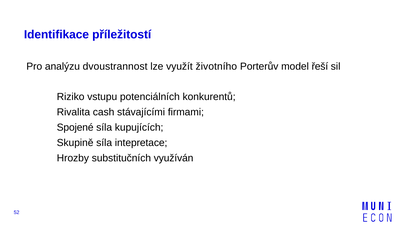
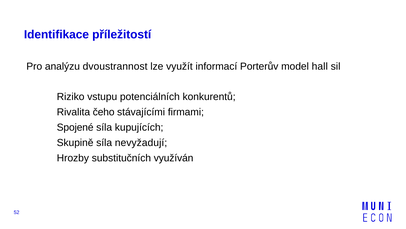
životního: životního -> informací (216, 66)
řeší: řeší -> hall (320, 66)
cash: cash -> čeho (104, 112)
intepretace: intepretace -> nevyžadují (141, 142)
